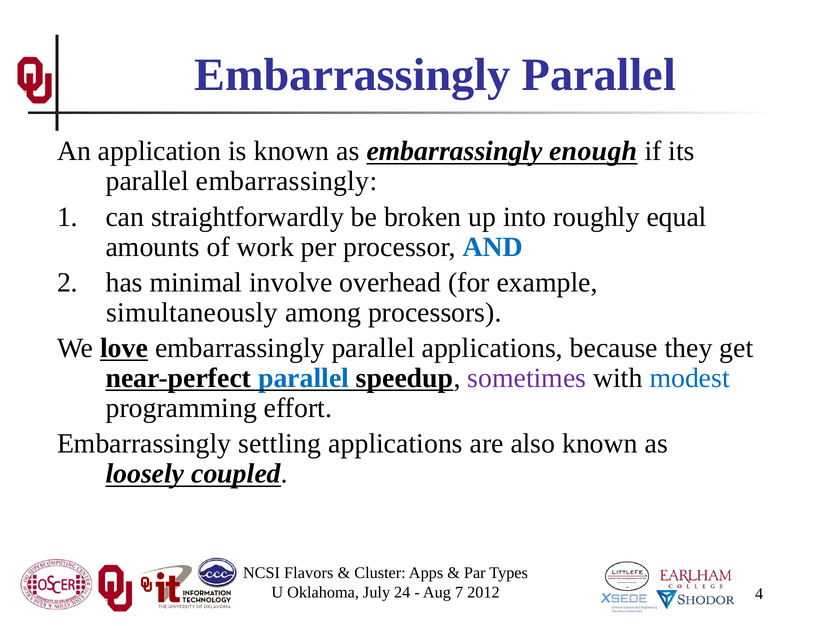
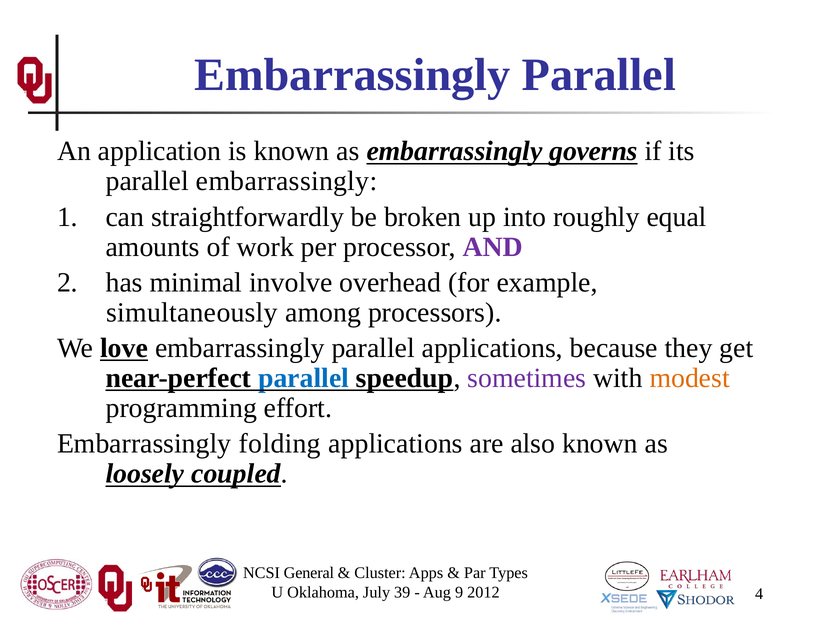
enough: enough -> governs (593, 151)
AND colour: blue -> purple (493, 247)
modest colour: blue -> orange (690, 378)
settling: settling -> folding (280, 443)
Flavors: Flavors -> General (309, 572)
24: 24 -> 39 (402, 592)
7: 7 -> 9 (459, 592)
